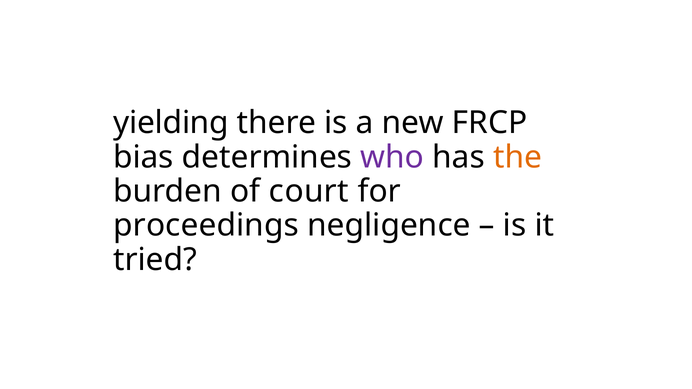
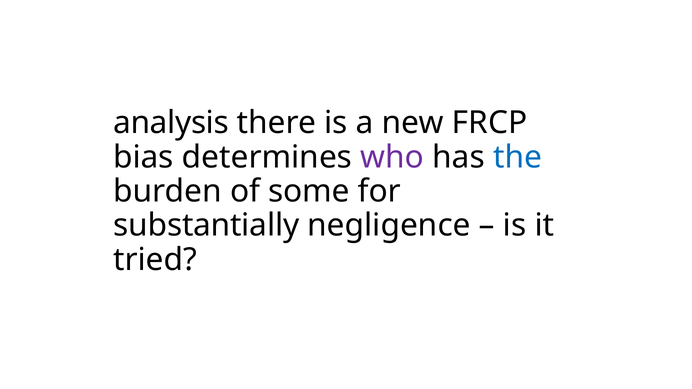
yielding: yielding -> analysis (171, 123)
the colour: orange -> blue (518, 157)
court: court -> some (309, 191)
proceedings: proceedings -> substantially (206, 226)
